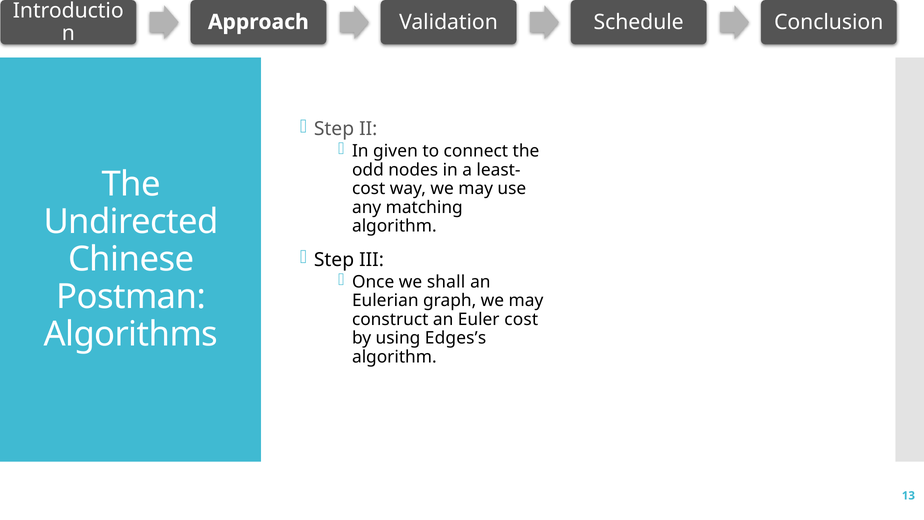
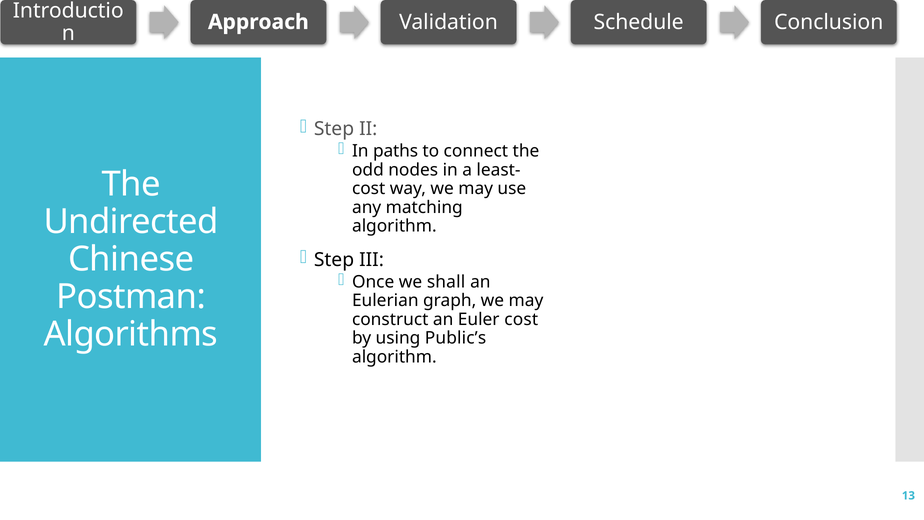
given: given -> paths (396, 151)
Edges’s: Edges’s -> Public’s (456, 338)
